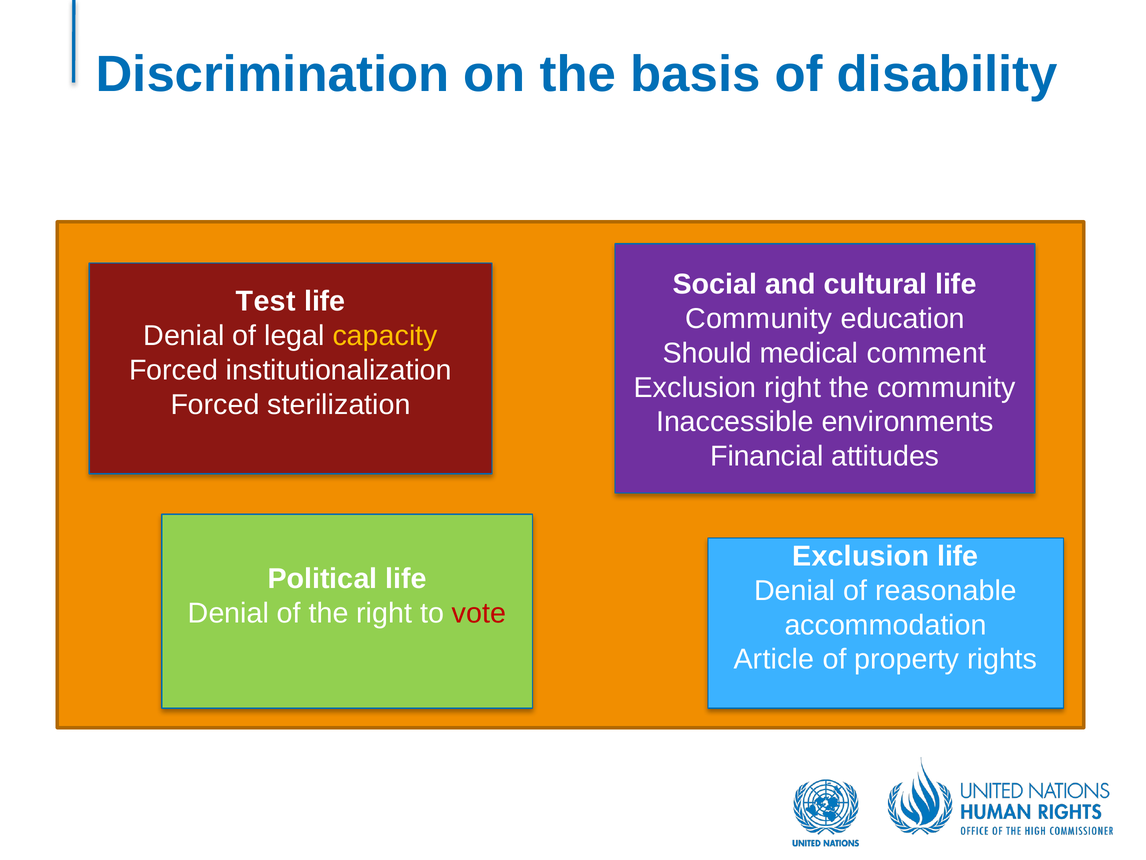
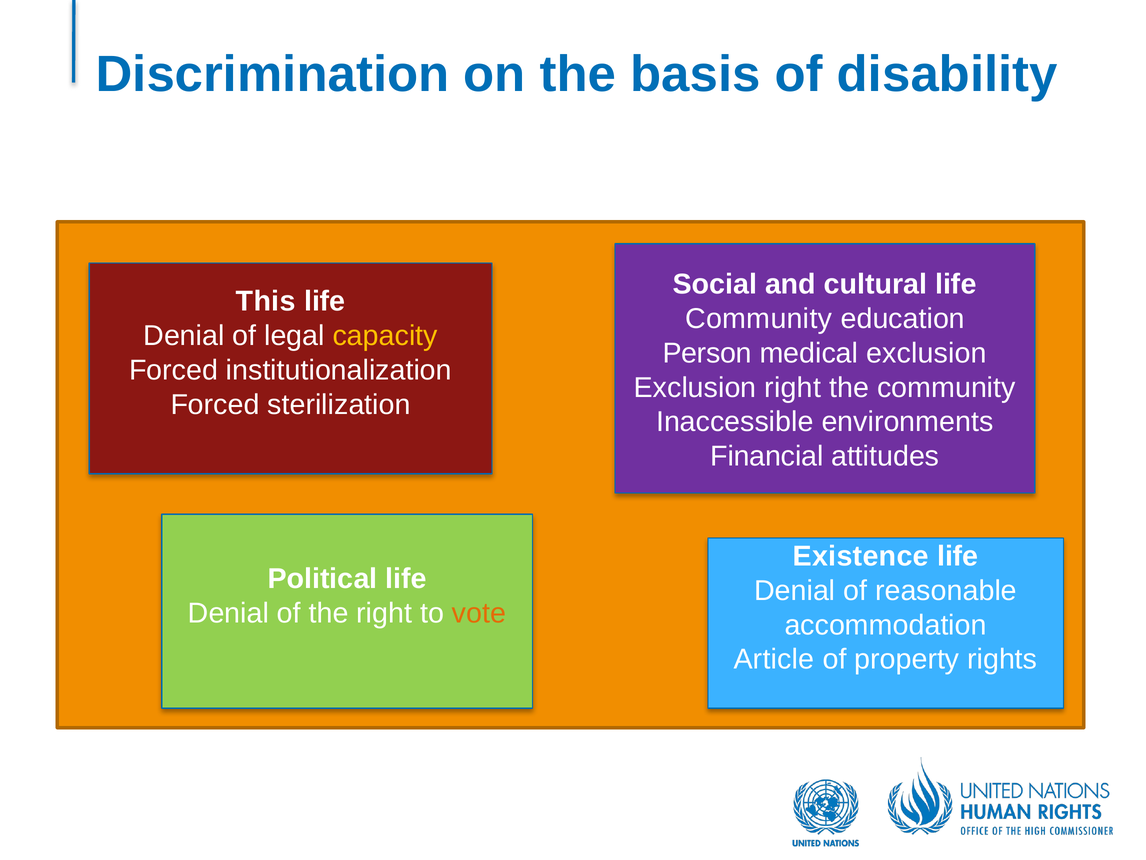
Test: Test -> This (266, 301)
Should: Should -> Person (707, 353)
medical comment: comment -> exclusion (927, 353)
Exclusion: Exclusion -> Existence (861, 556)
vote colour: red -> orange (479, 613)
